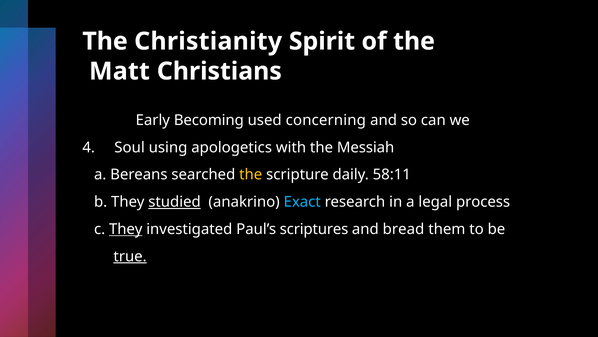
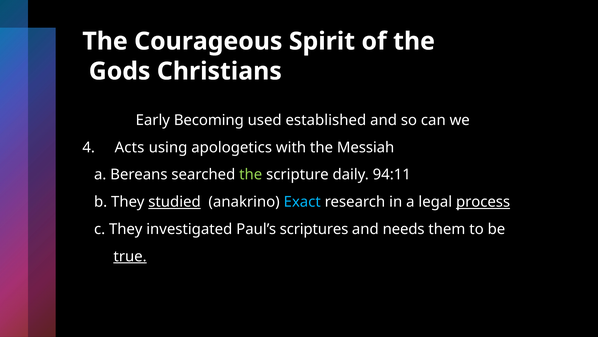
Christianity: Christianity -> Courageous (208, 41)
Matt: Matt -> Gods (120, 71)
concerning: concerning -> established (326, 120)
Soul: Soul -> Acts (129, 147)
the colour: yellow -> light green (251, 174)
58:11: 58:11 -> 94:11 (392, 174)
process underline: none -> present (483, 202)
They underline: present -> none (126, 229)
bread: bread -> needs (404, 229)
